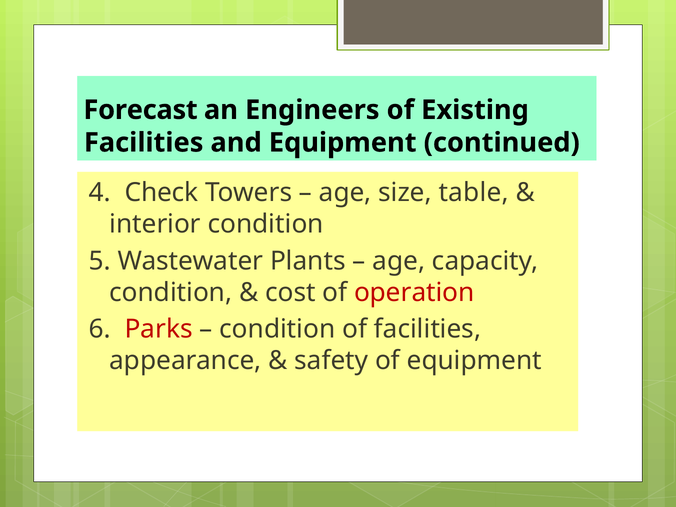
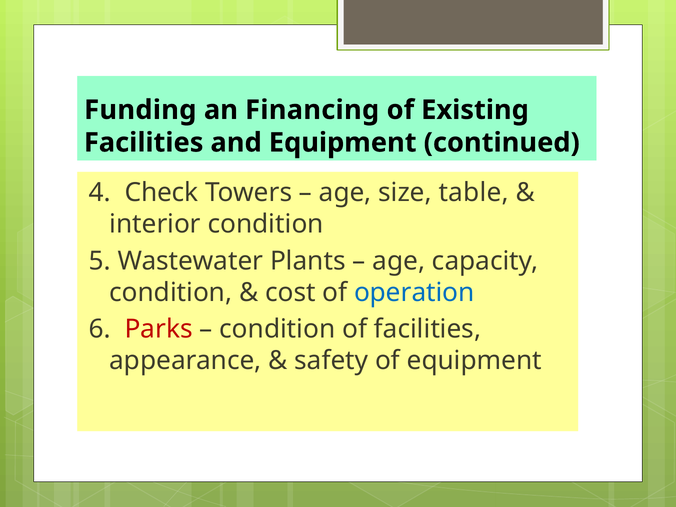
Forecast: Forecast -> Funding (140, 110)
Engineers: Engineers -> Financing (312, 110)
operation colour: red -> blue (414, 292)
